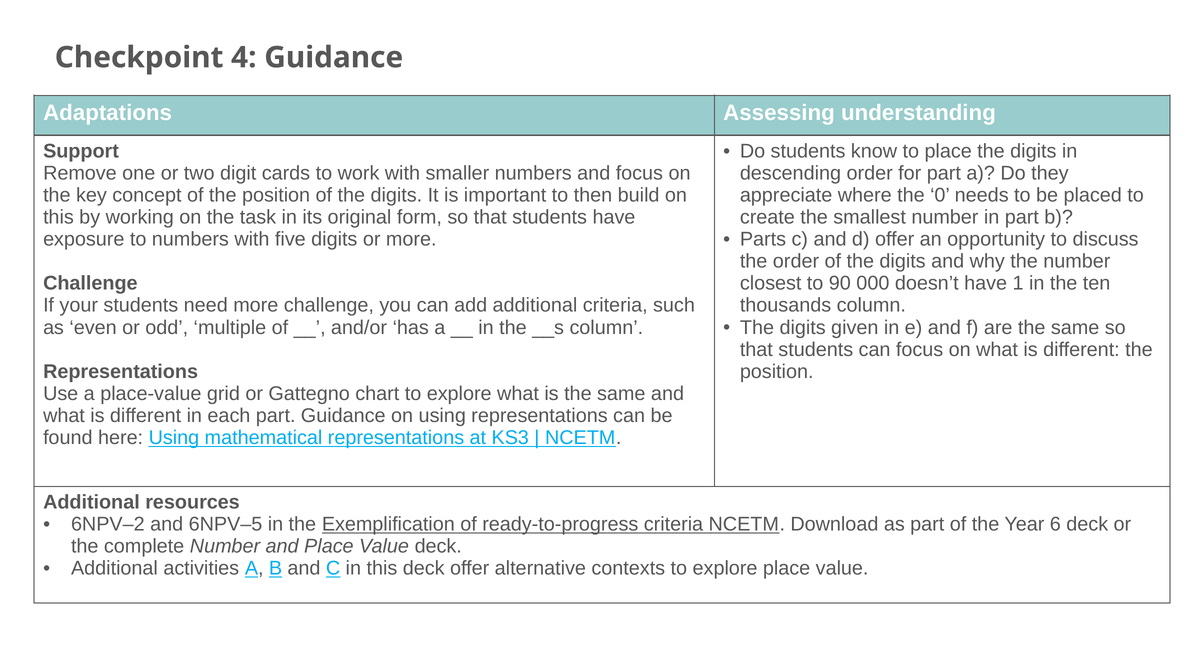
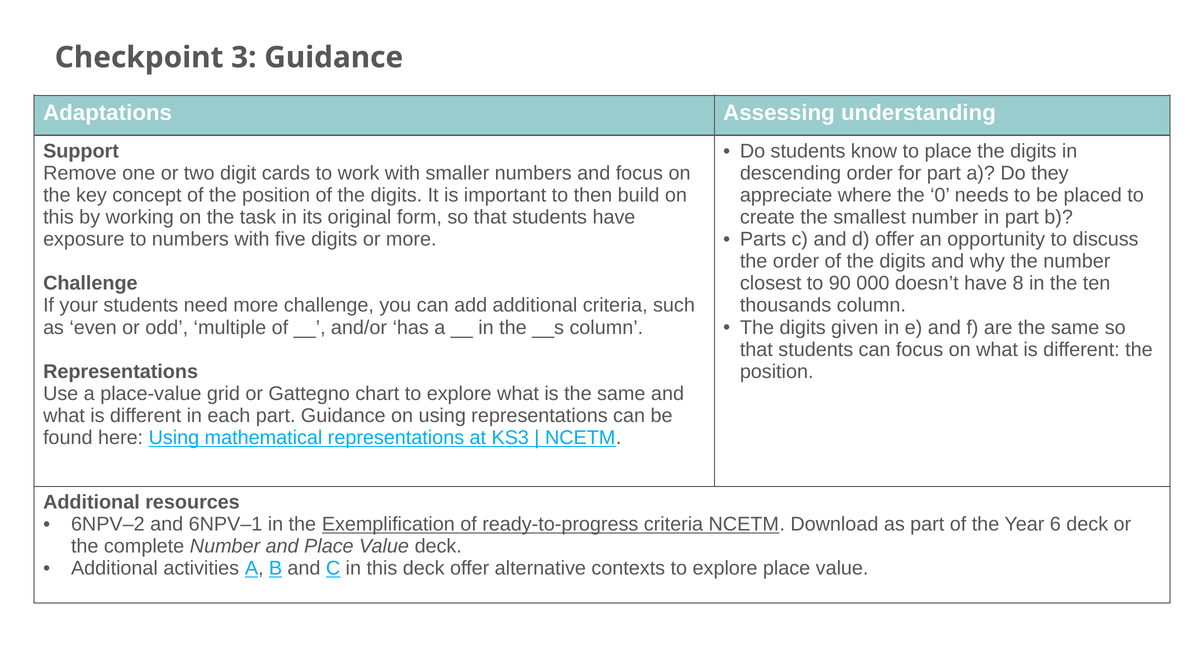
4: 4 -> 3 (244, 57)
1: 1 -> 8 (1018, 283)
6NPV–5: 6NPV–5 -> 6NPV–1 (226, 524)
